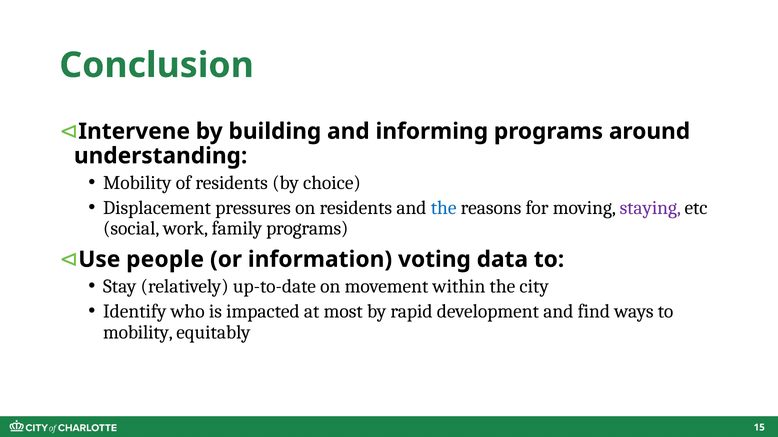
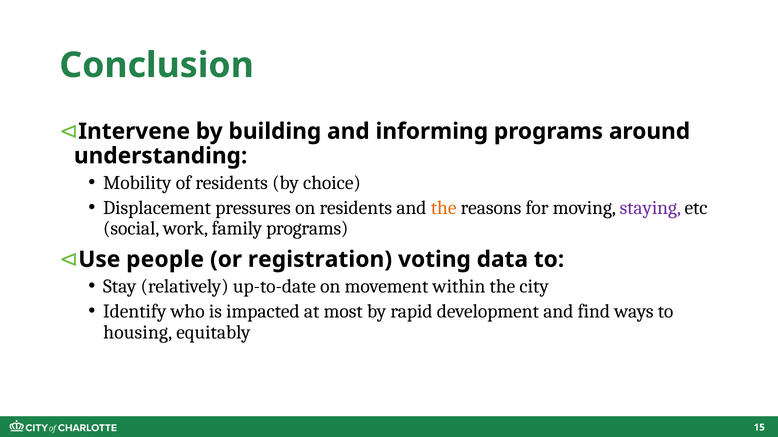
the colour: blue -> orange (444, 208)
information: information -> registration (320, 260)
mobility: mobility -> housing (138, 333)
